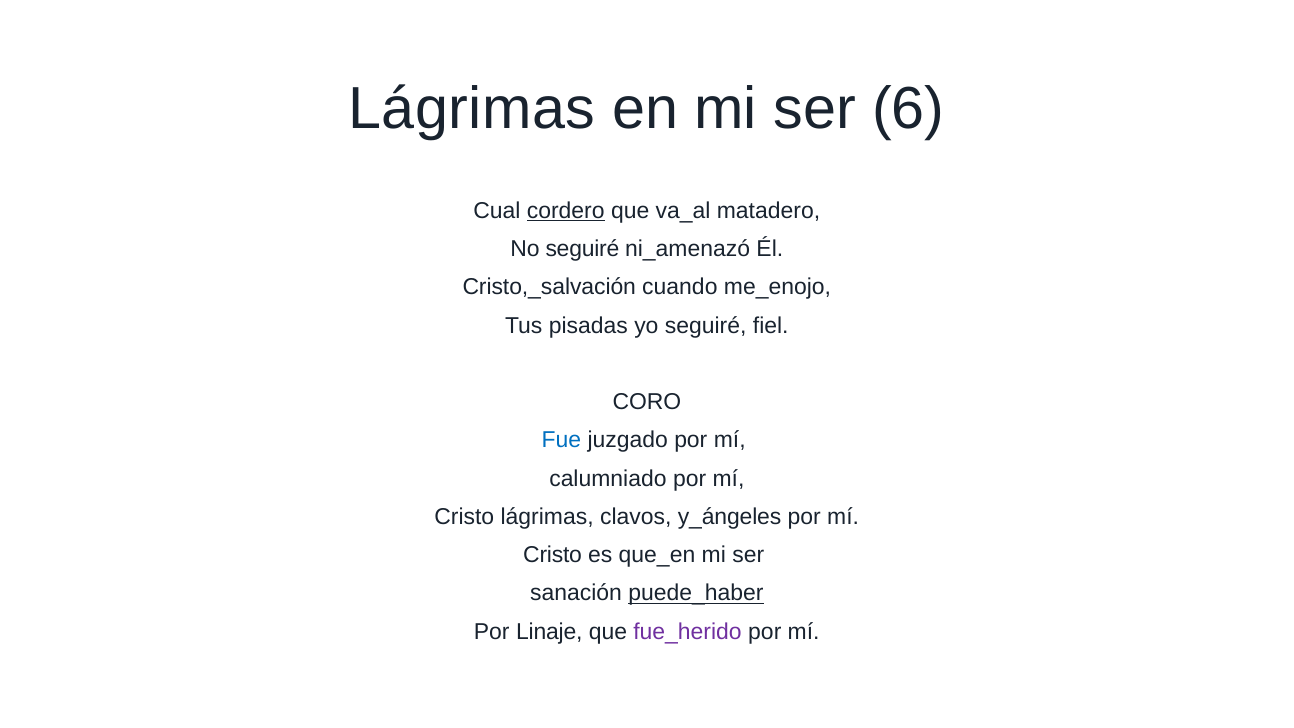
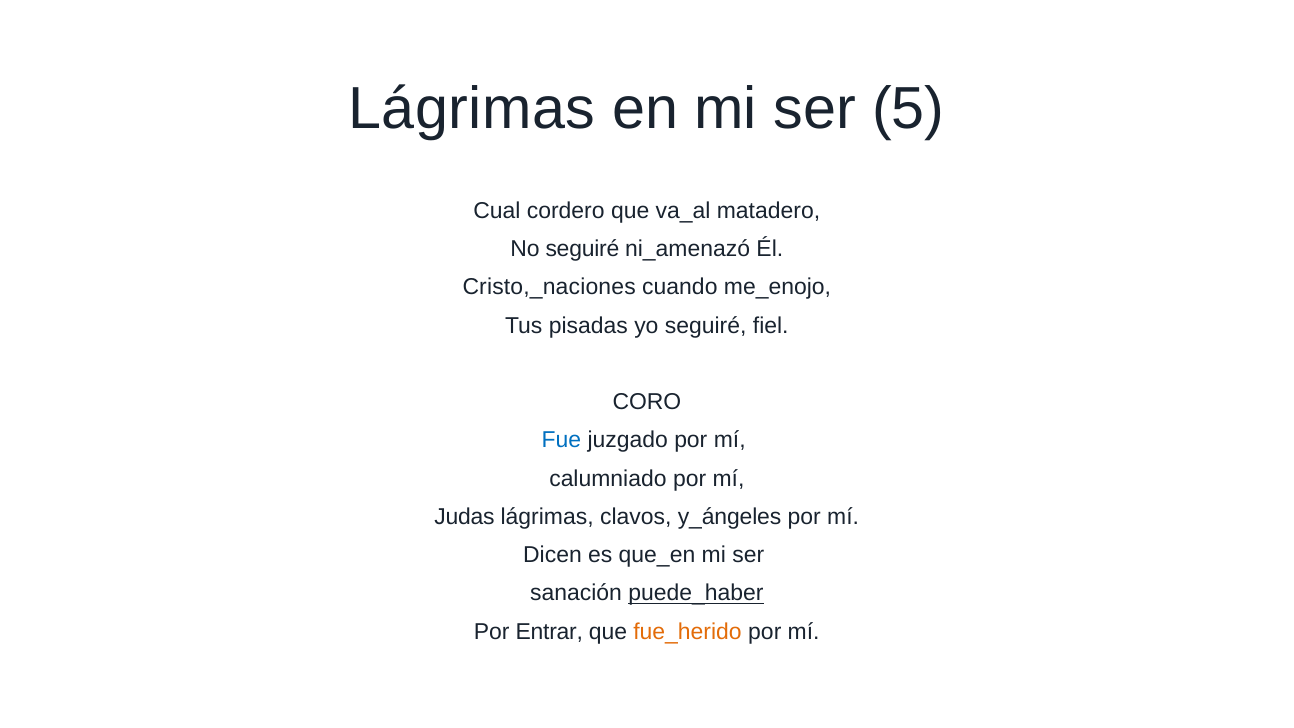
6: 6 -> 5 (908, 109)
cordero underline: present -> none (566, 211)
Cristo,_salvación: Cristo,_salvación -> Cristo,_naciones (549, 287)
Cristo: Cristo -> Judas (464, 517)
Cristo: Cristo -> Dicen (552, 555)
Linaje: Linaje -> Entrar (549, 632)
fue_herido colour: purple -> orange (688, 632)
